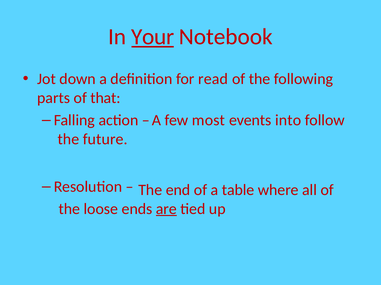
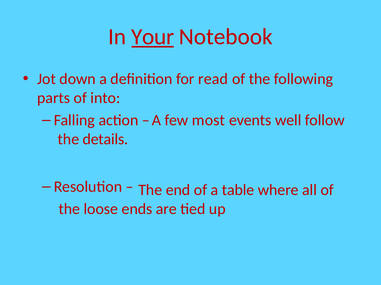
that: that -> into (105, 98)
into: into -> well (288, 120)
future: future -> details (105, 139)
are underline: present -> none (166, 209)
